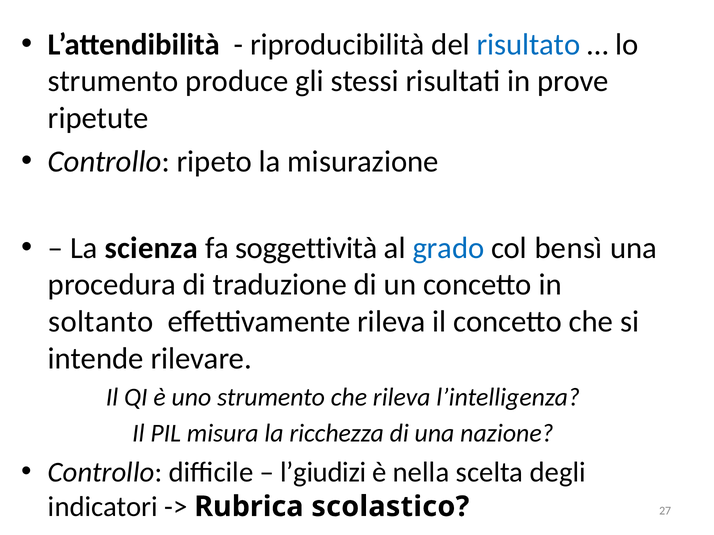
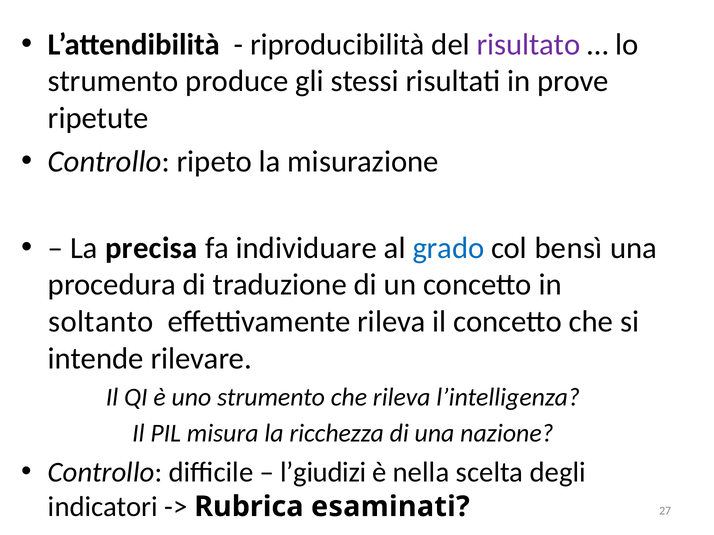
risultato colour: blue -> purple (529, 45)
scienza: scienza -> precisa (151, 248)
soggettività: soggettività -> individuare (306, 248)
scolastico: scolastico -> esaminati (390, 507)
